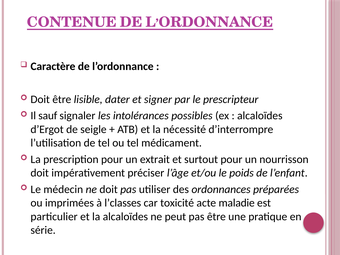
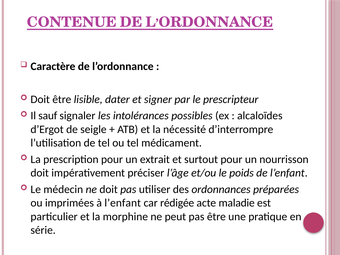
à l’classes: l’classes -> l’enfant (123, 203)
toxicité: toxicité -> rédigée (177, 203)
la alcaloïdes: alcaloïdes -> morphine (125, 217)
